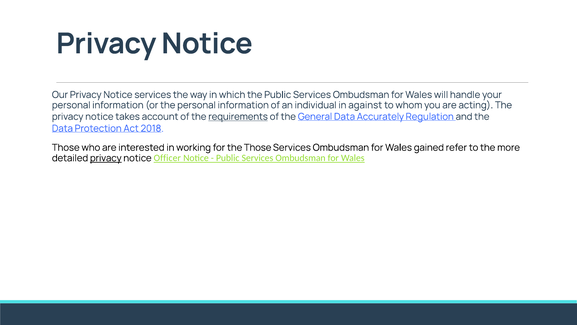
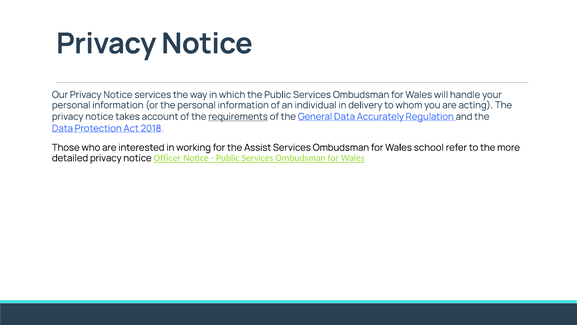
against: against -> delivery (365, 105)
the Those: Those -> Assist (258, 147)
gained: gained -> school (429, 147)
privacy underline: present -> none (106, 158)
